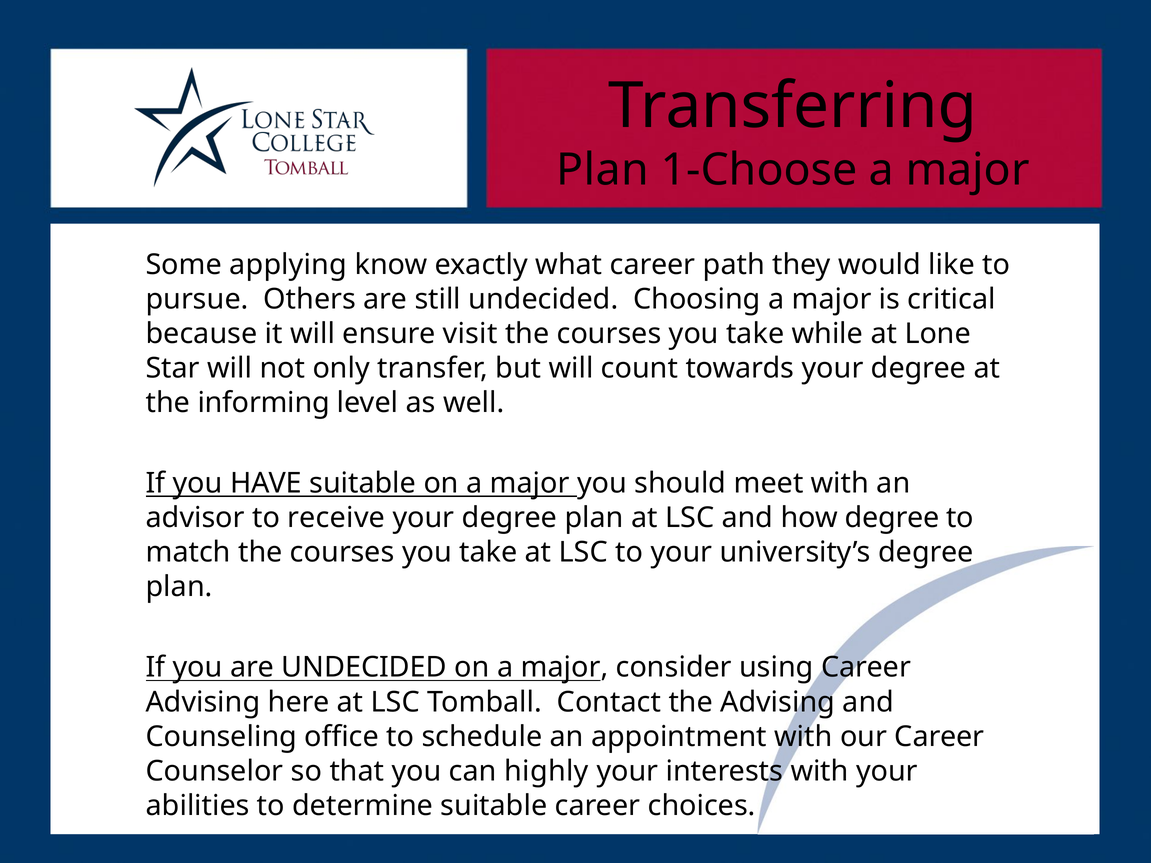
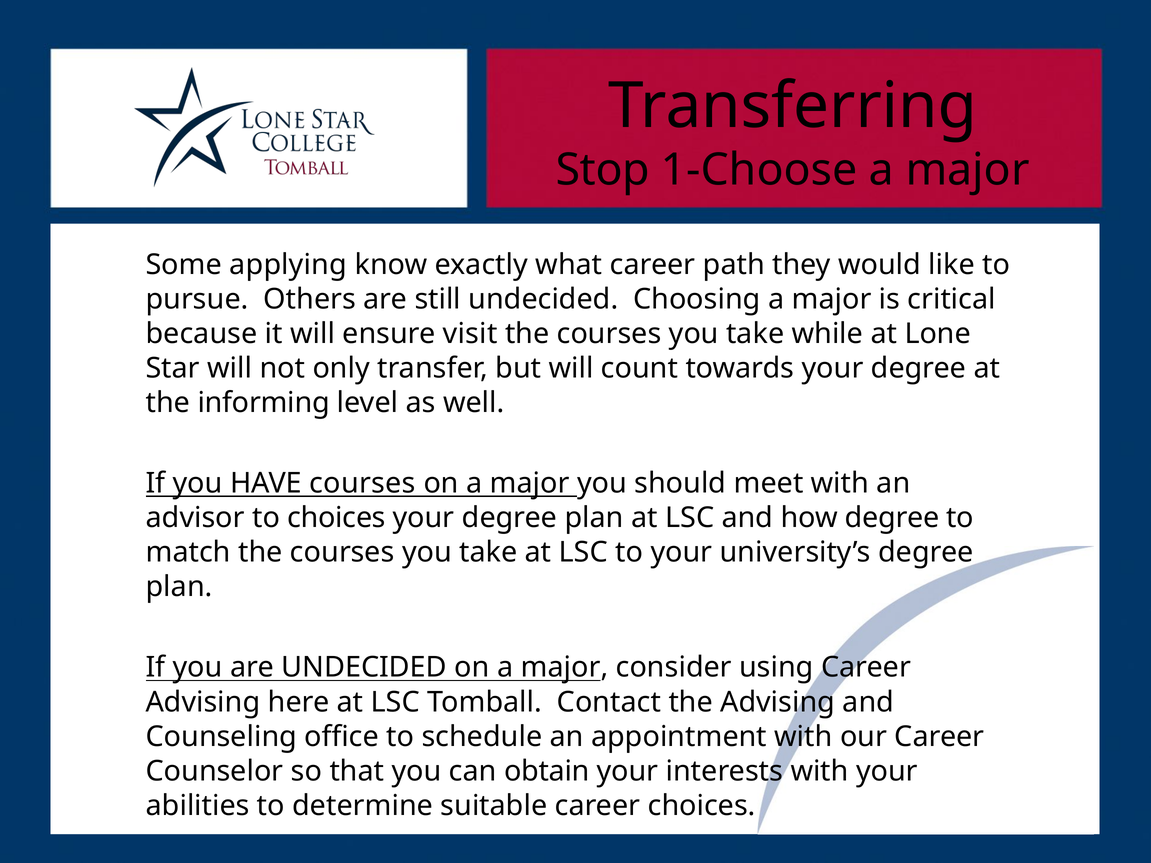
Plan: Plan -> Stop (603, 170)
HAVE suitable: suitable -> courses (363, 484)
to receive: receive -> choices (336, 518)
highly: highly -> obtain (547, 771)
